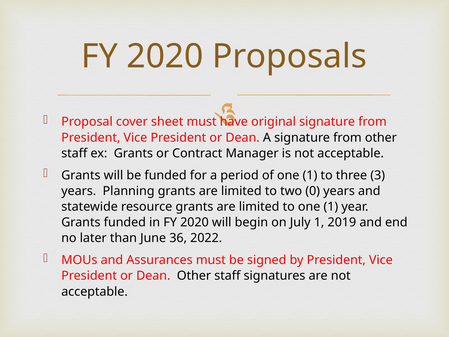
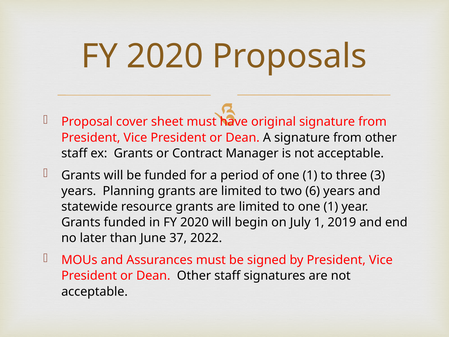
0: 0 -> 6 (313, 191)
36: 36 -> 37 (178, 238)
